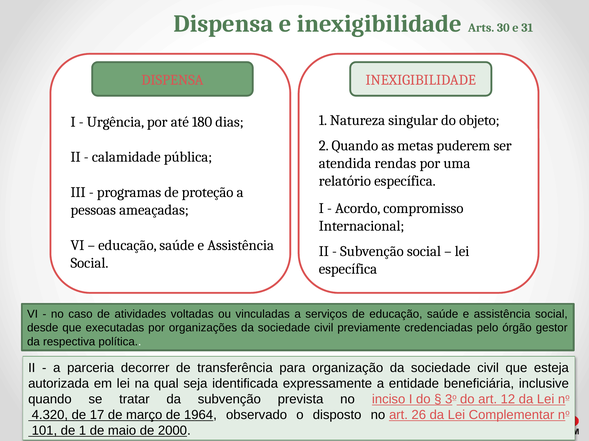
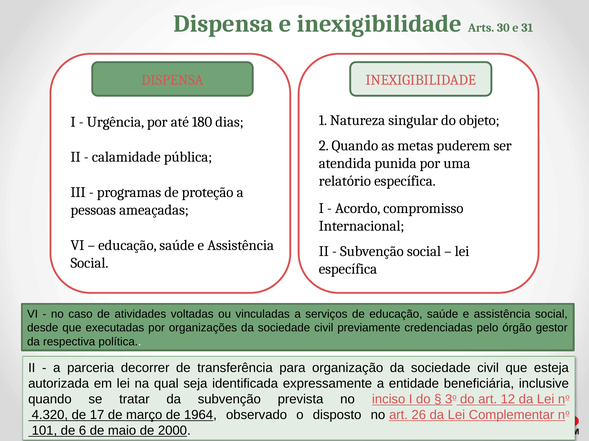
rendas: rendas -> punida (395, 164)
de 1: 1 -> 6 (83, 431)
